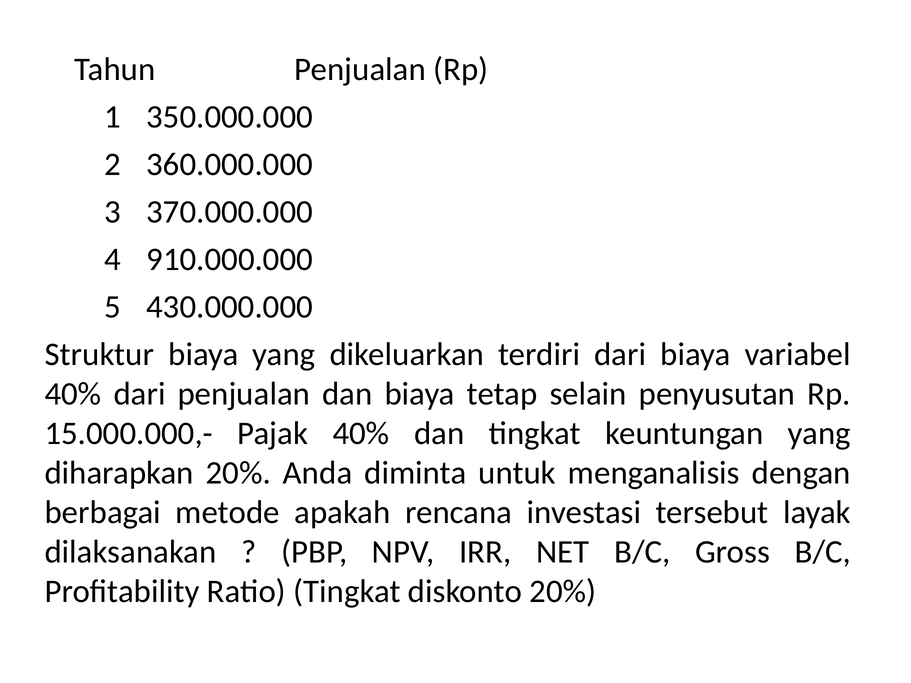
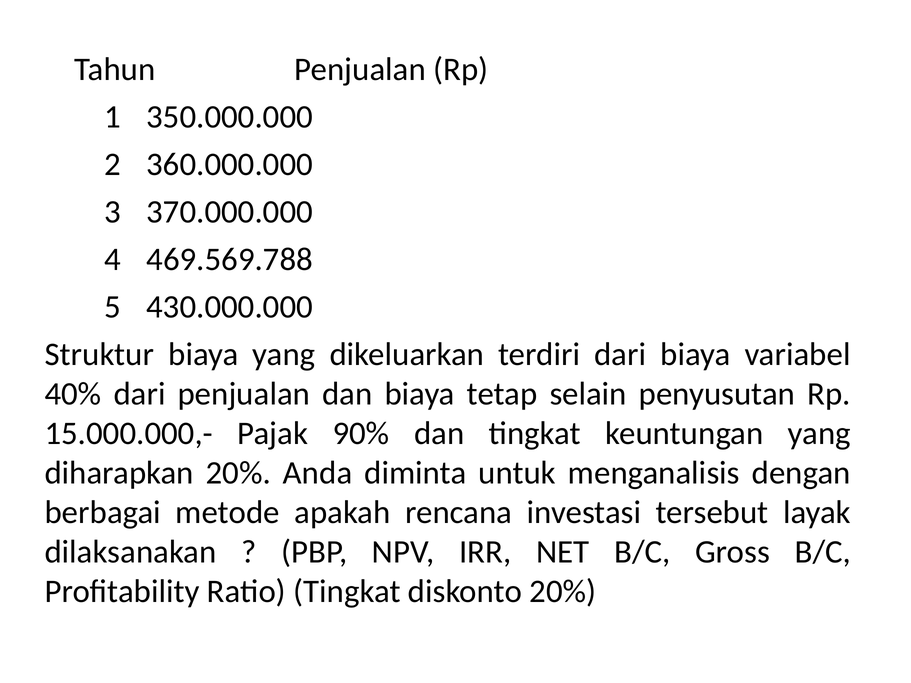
910.000.000: 910.000.000 -> 469.569.788 (230, 260)
Pajak 40%: 40% -> 90% (361, 434)
